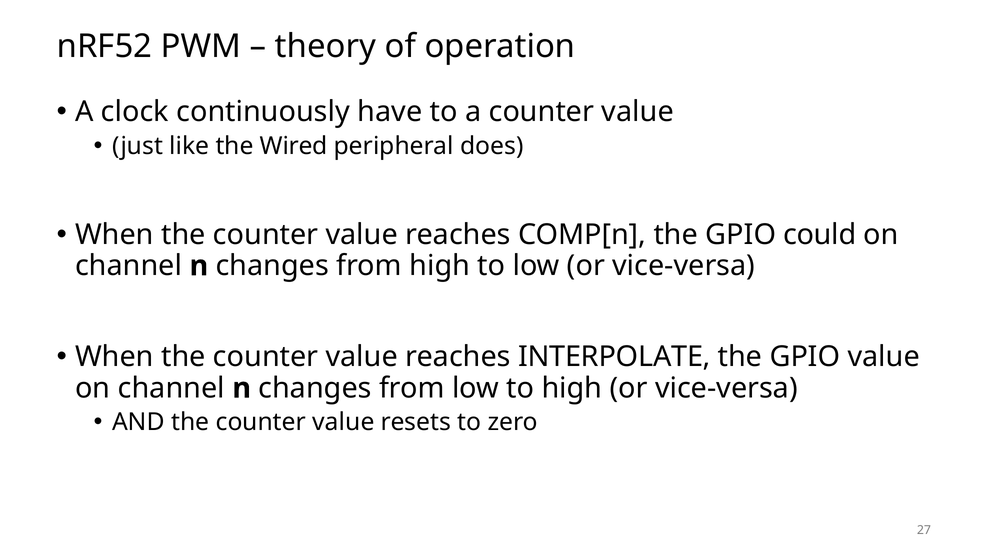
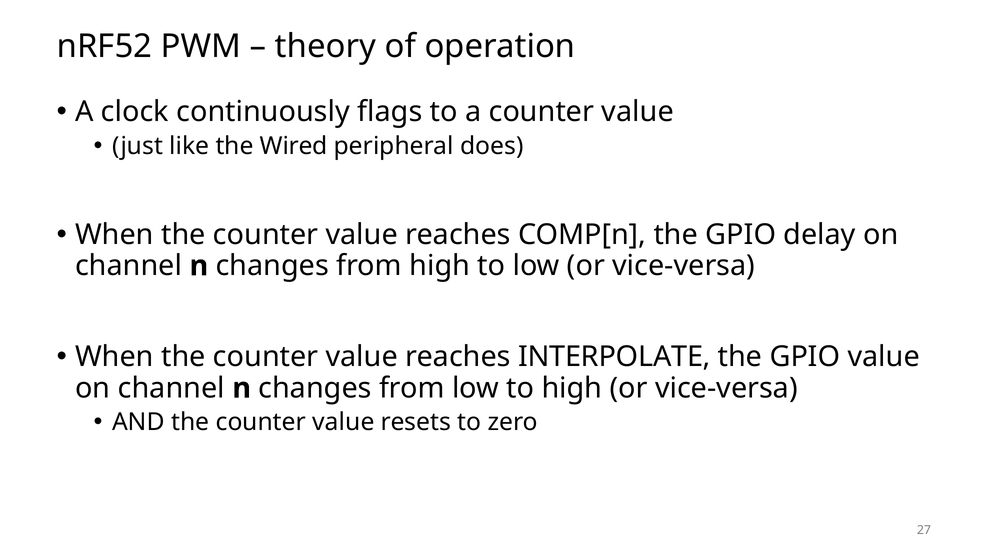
have: have -> flags (390, 112)
could: could -> delay (820, 235)
